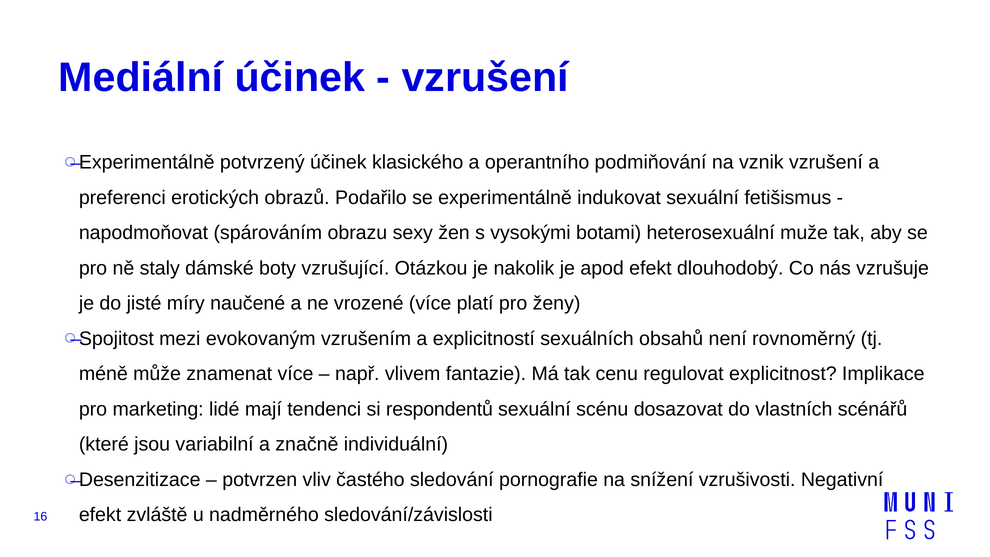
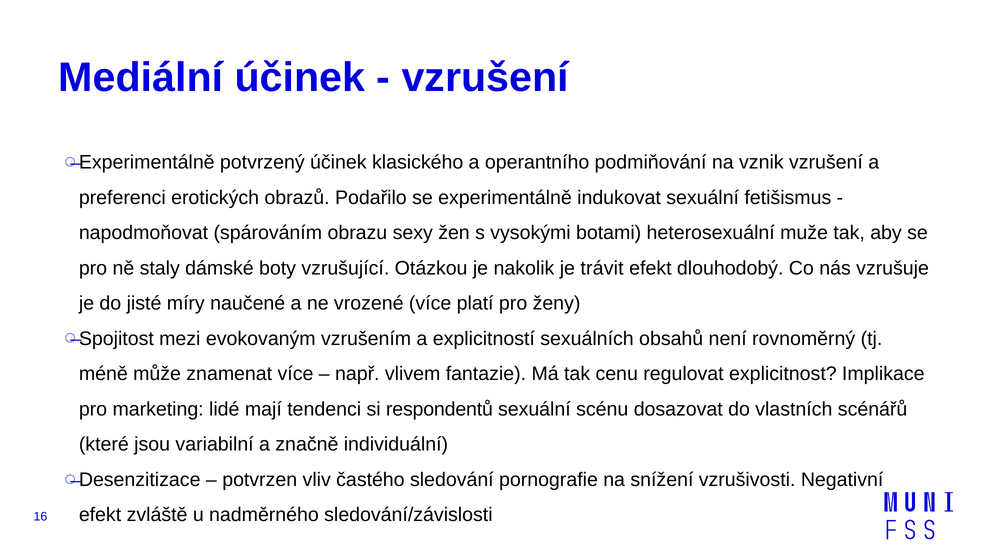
apod: apod -> trávit (602, 268)
